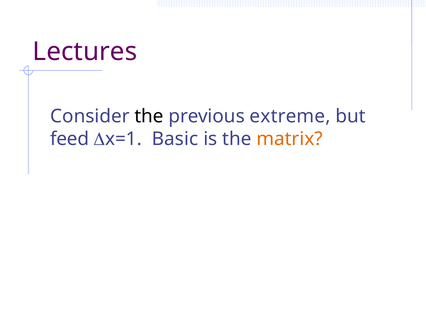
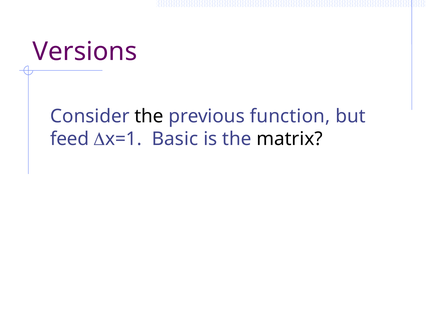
Lectures: Lectures -> Versions (85, 52)
extreme: extreme -> function (290, 116)
matrix colour: orange -> black (290, 139)
